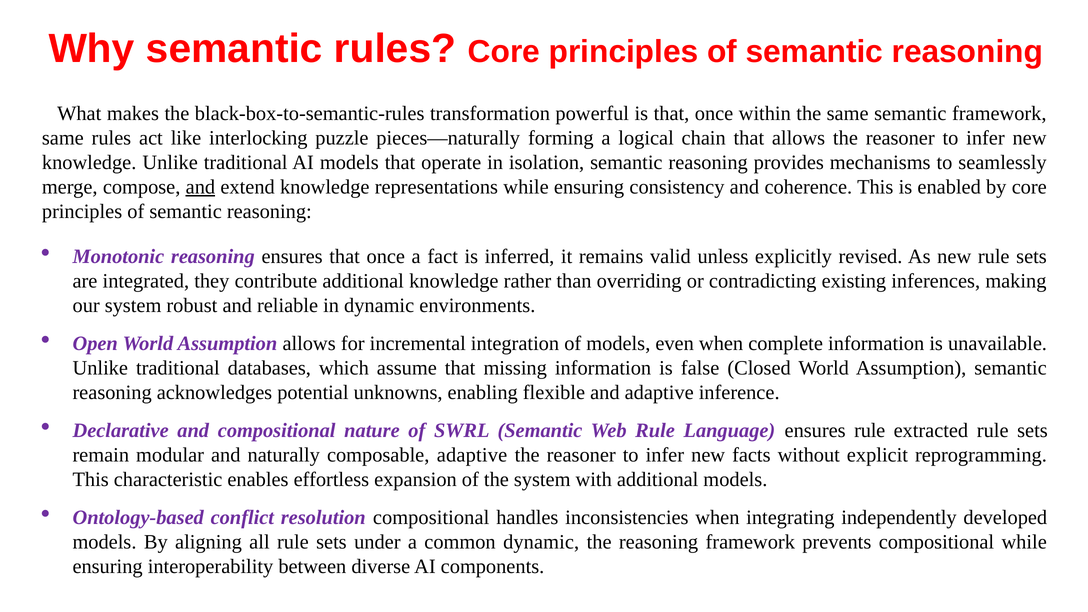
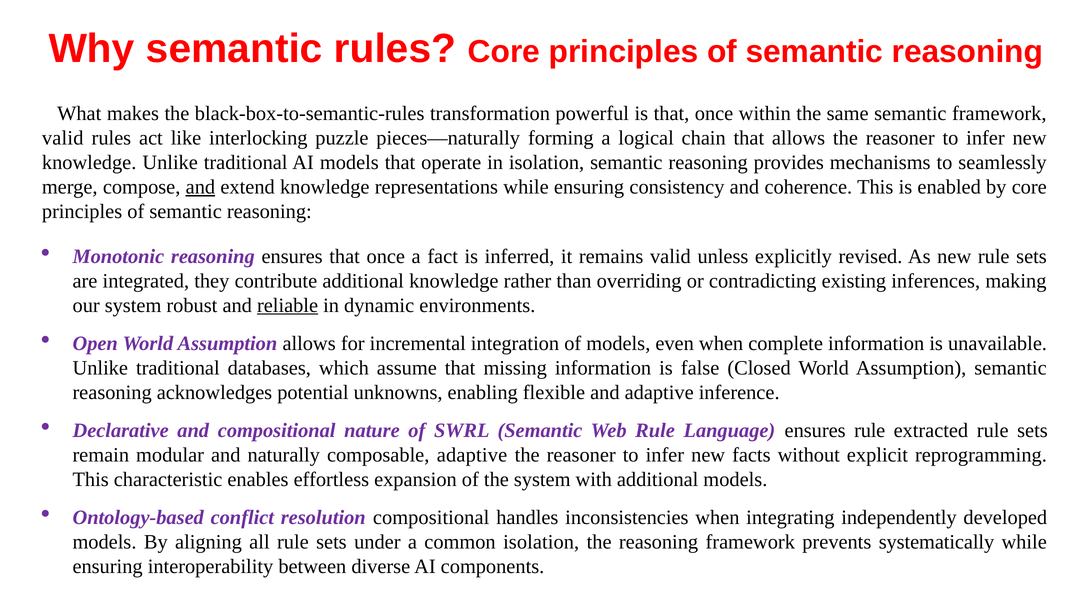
same: same -> valid (63, 138)
reliable underline: none -> present (288, 305)
common dynamic: dynamic -> isolation (541, 542)
prevents compositional: compositional -> systematically (936, 542)
